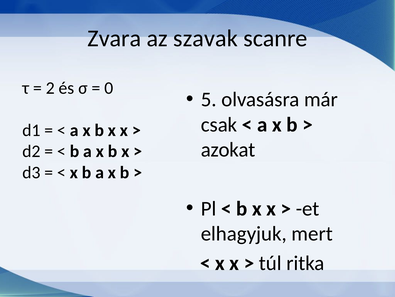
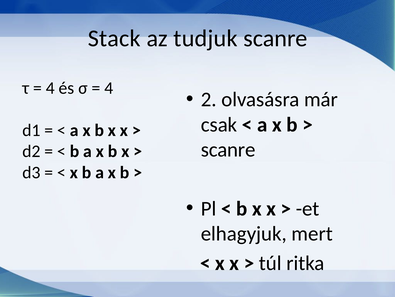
Zvara: Zvara -> Stack (114, 38)
szavak: szavak -> tudjuk (205, 38)
2: 2 -> 4 (50, 88)
0: 0 -> 4 (109, 88)
5: 5 -> 2 (209, 99)
azokat: azokat -> scanre (228, 149)
